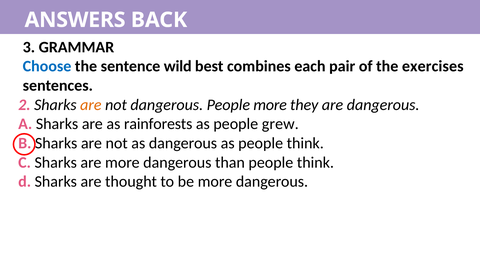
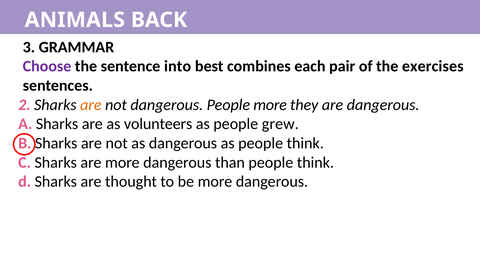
ANSWERS: ANSWERS -> ANIMALS (75, 20)
Choose colour: blue -> purple (47, 66)
wild: wild -> into (178, 66)
rainforests: rainforests -> volunteers (158, 124)
